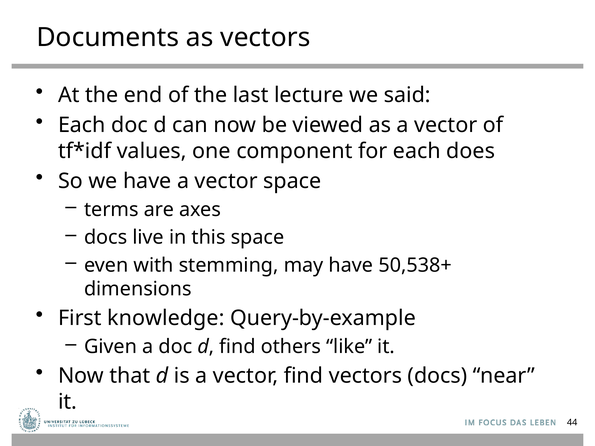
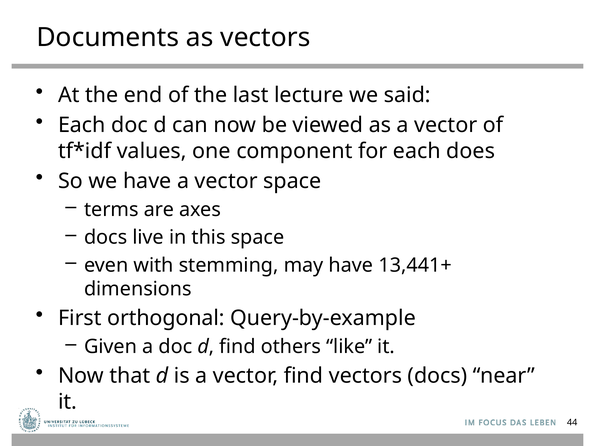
50,538+: 50,538+ -> 13,441+ (415, 265)
knowledge: knowledge -> orthogonal (166, 318)
